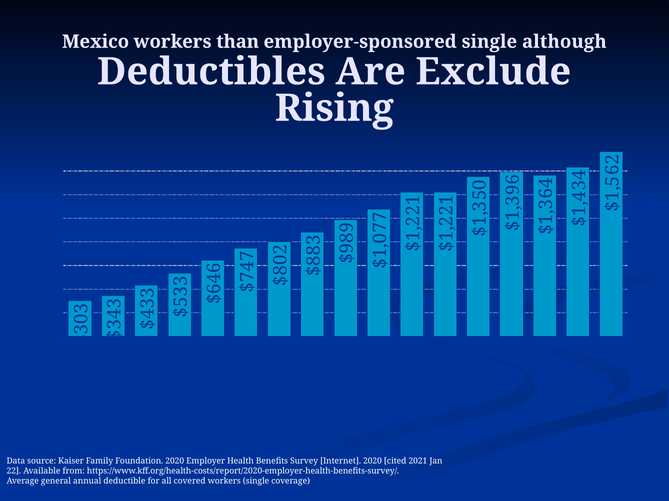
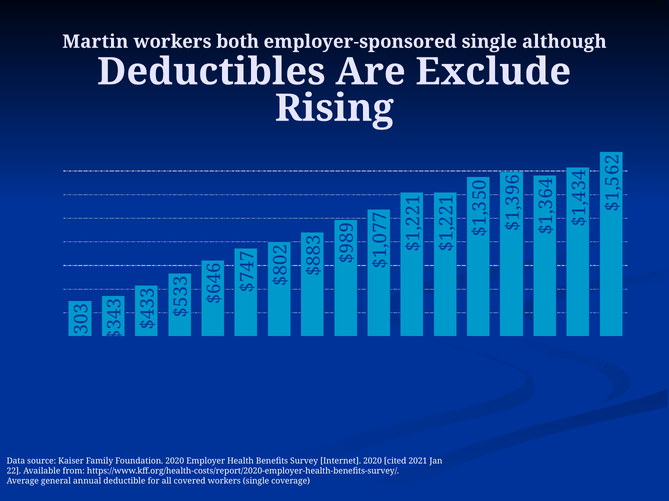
Mexico: Mexico -> Martin (95, 42)
than: than -> both (238, 42)
